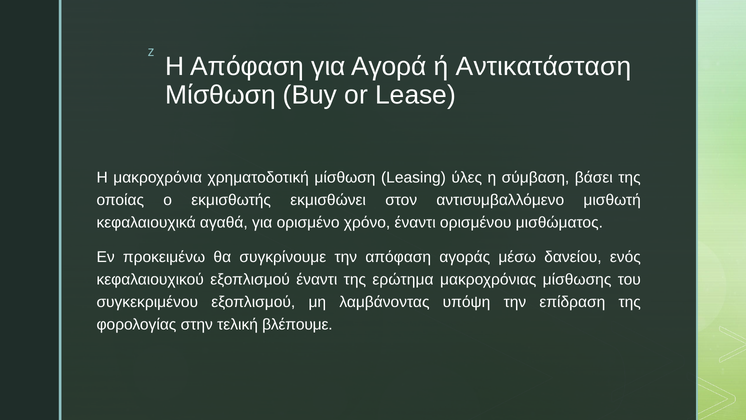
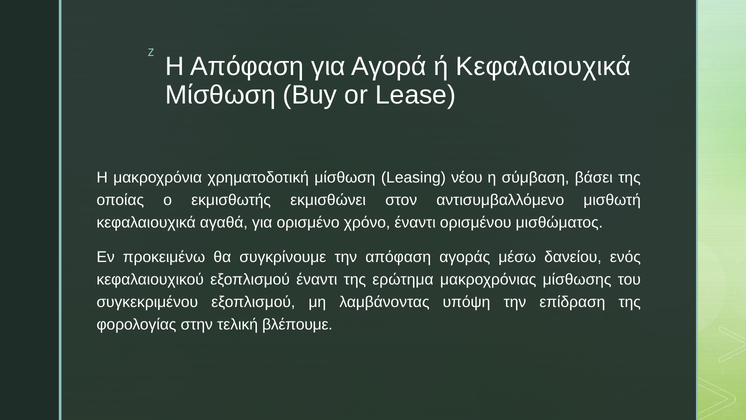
ή Αντικατάσταση: Αντικατάσταση -> Κεφαλαιουχικά (544, 66)
ύλες: ύλες -> νέου (467, 177)
